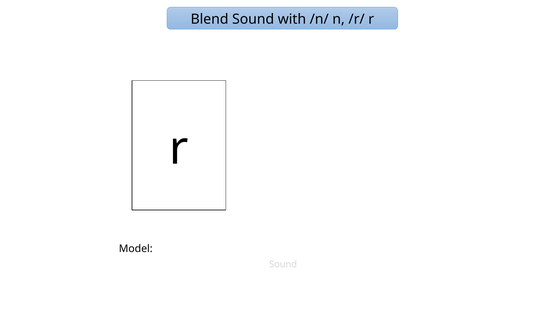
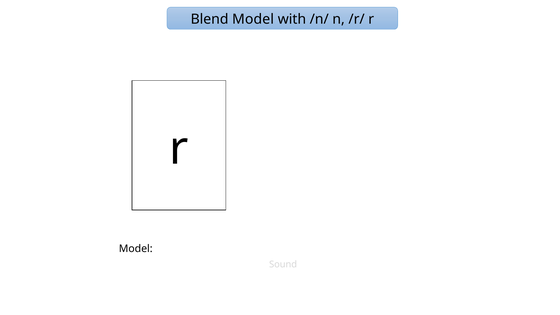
Blend Sound: Sound -> Model (253, 19)
